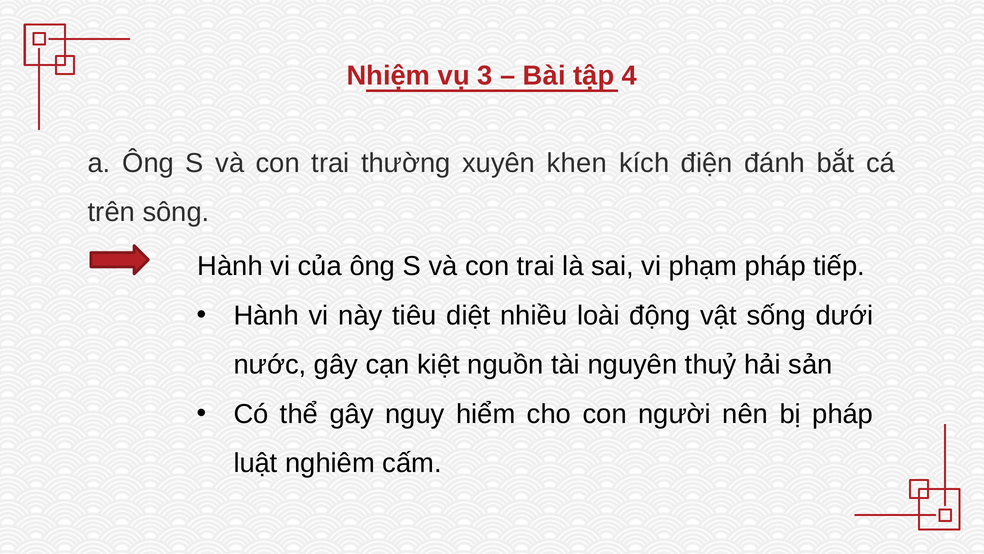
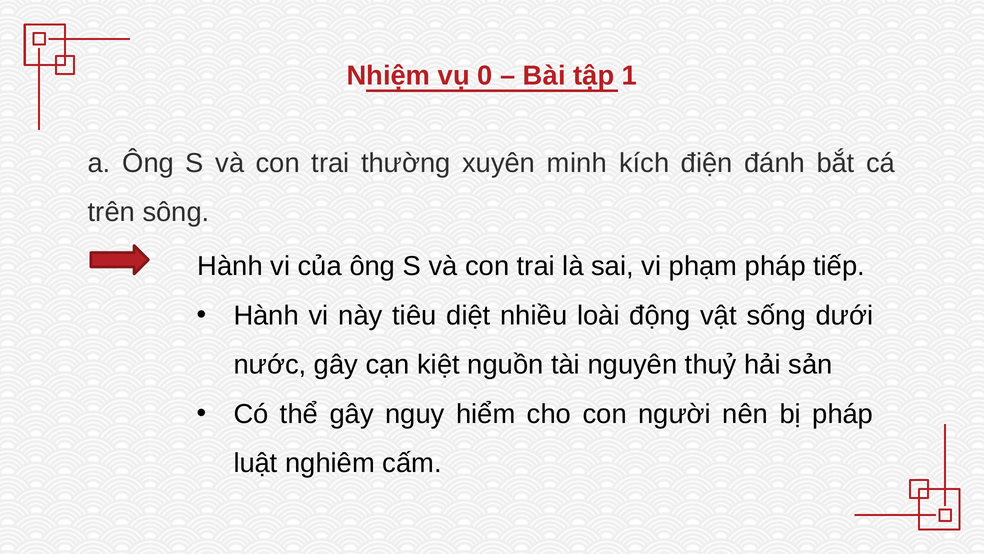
3: 3 -> 0 (485, 75)
4: 4 -> 1 (629, 75)
khen: khen -> minh (577, 163)
